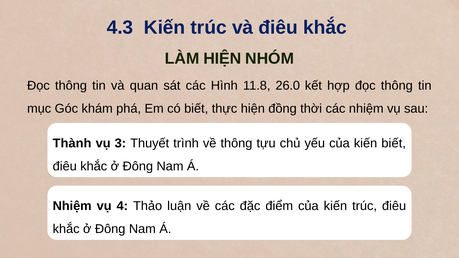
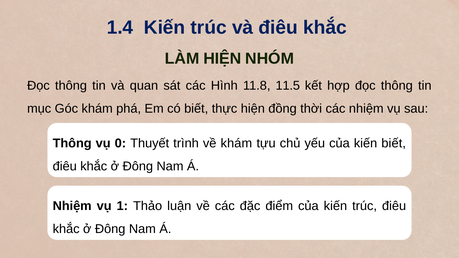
4.3: 4.3 -> 1.4 (120, 28)
26.0: 26.0 -> 11.5 (288, 86)
Thành: Thành -> Thông (72, 143)
3: 3 -> 0 (120, 143)
về thông: thông -> khám (236, 143)
4: 4 -> 1 (122, 206)
